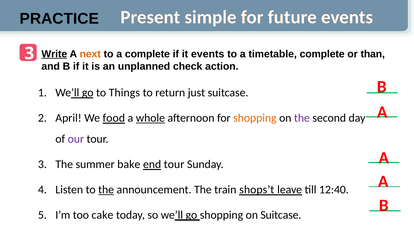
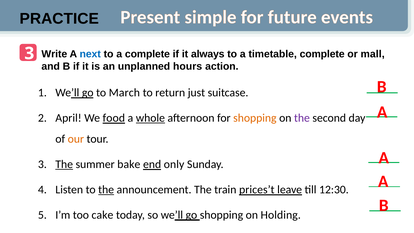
Write underline: present -> none (54, 54)
next colour: orange -> blue (90, 54)
it events: events -> always (208, 54)
than: than -> mall (373, 54)
check: check -> hours (188, 66)
Things: Things -> March (124, 93)
our colour: purple -> orange (76, 139)
The underline: none -> present (64, 164)
end tour: tour -> only (174, 164)
shops’t: shops’t -> prices’t (257, 190)
12:40: 12:40 -> 12:30 (334, 190)
on Suitcase: Suitcase -> Holding (281, 215)
